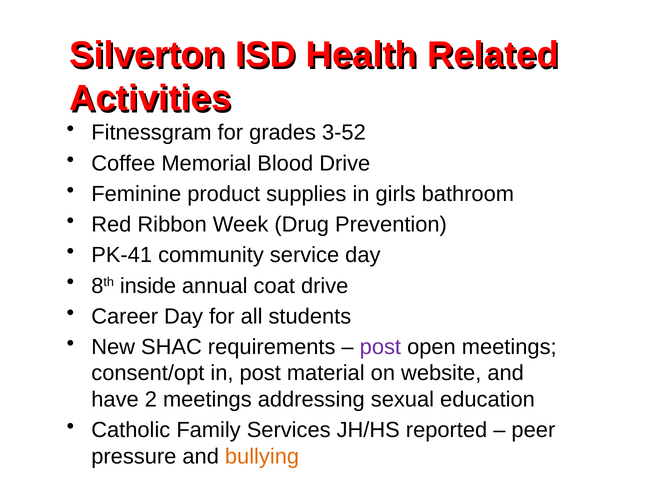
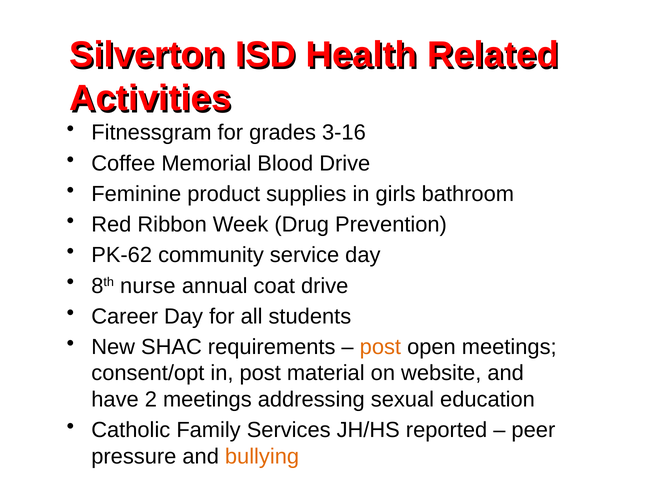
3-52: 3-52 -> 3-16 (344, 133)
PK-41: PK-41 -> PK-62 (122, 255)
inside: inside -> nurse (148, 286)
post colour: purple -> orange (380, 347)
